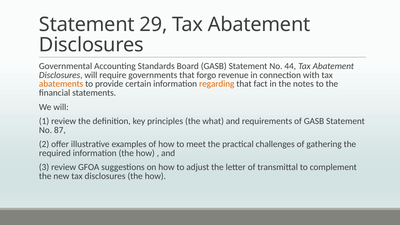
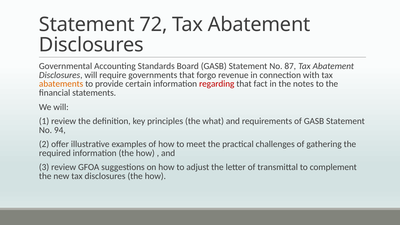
29: 29 -> 72 (154, 24)
44: 44 -> 87 (290, 66)
regarding colour: orange -> red (217, 84)
87: 87 -> 94 (60, 130)
